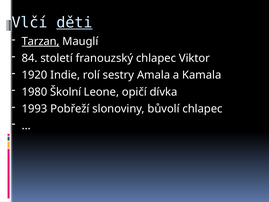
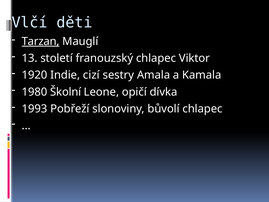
děti underline: present -> none (74, 23)
84: 84 -> 13 (30, 58)
rolí: rolí -> cizí (91, 75)
